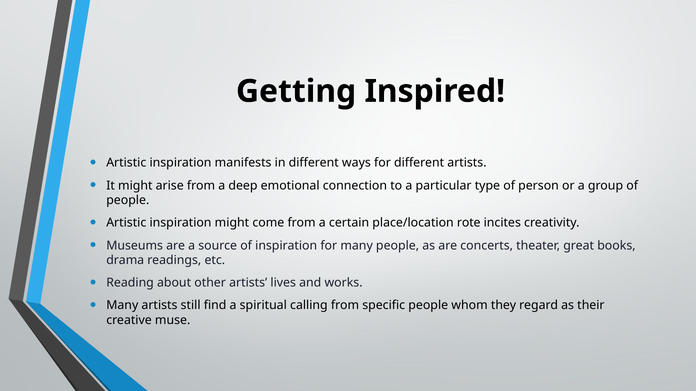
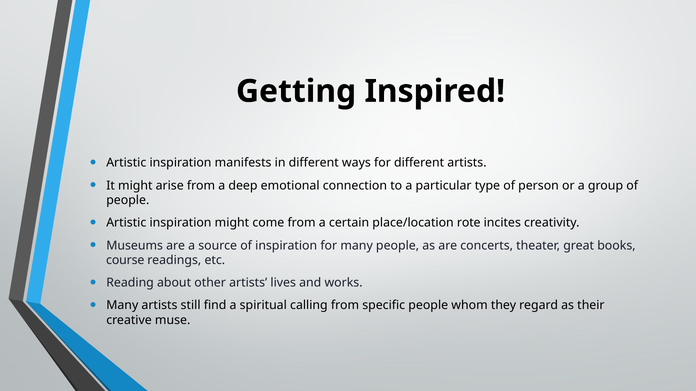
drama: drama -> course (125, 261)
